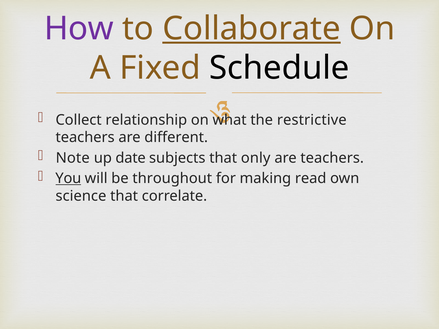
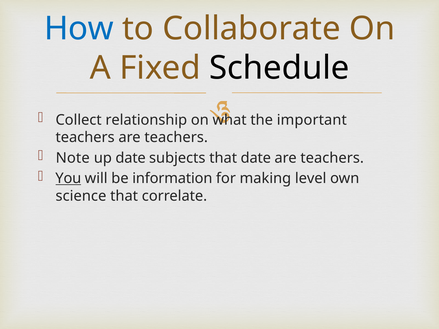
How colour: purple -> blue (79, 29)
Collaborate underline: present -> none (252, 29)
restrictive: restrictive -> important (312, 120)
teachers are different: different -> teachers (176, 137)
that only: only -> date (256, 158)
throughout: throughout -> information (172, 178)
read: read -> level (311, 178)
